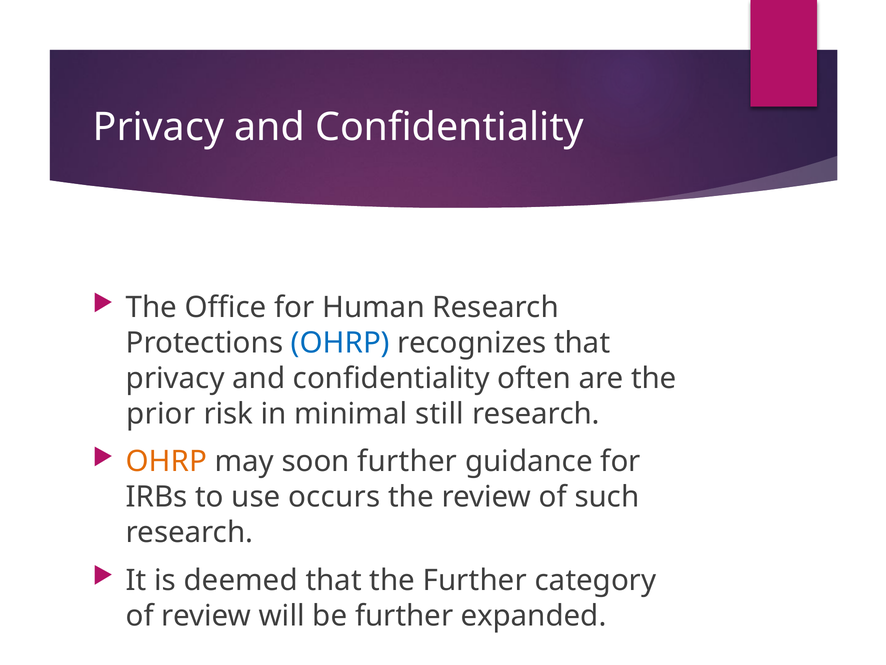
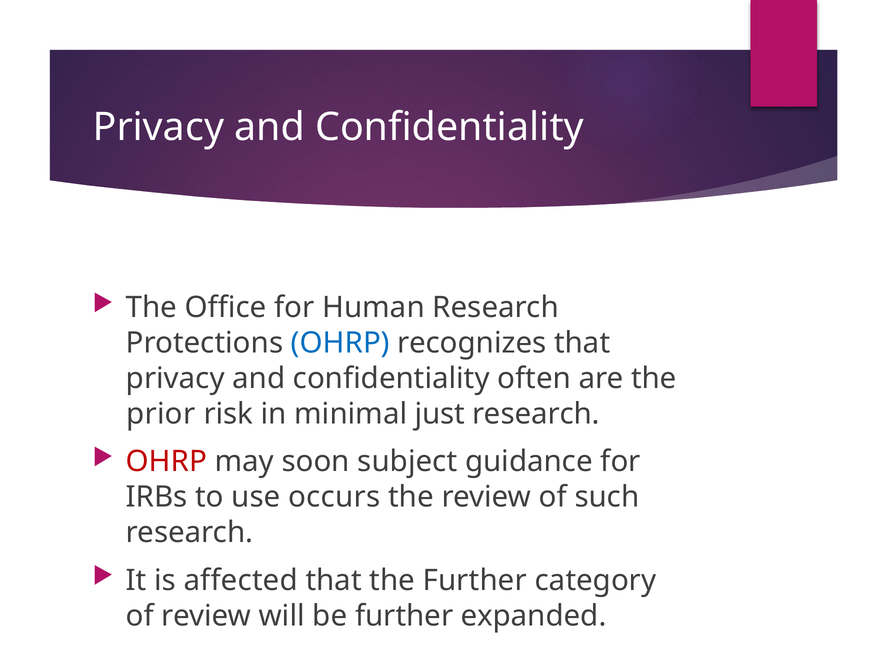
still: still -> just (440, 414)
OHRP colour: orange -> red (166, 461)
soon further: further -> subject (407, 461)
deemed: deemed -> affected (241, 580)
